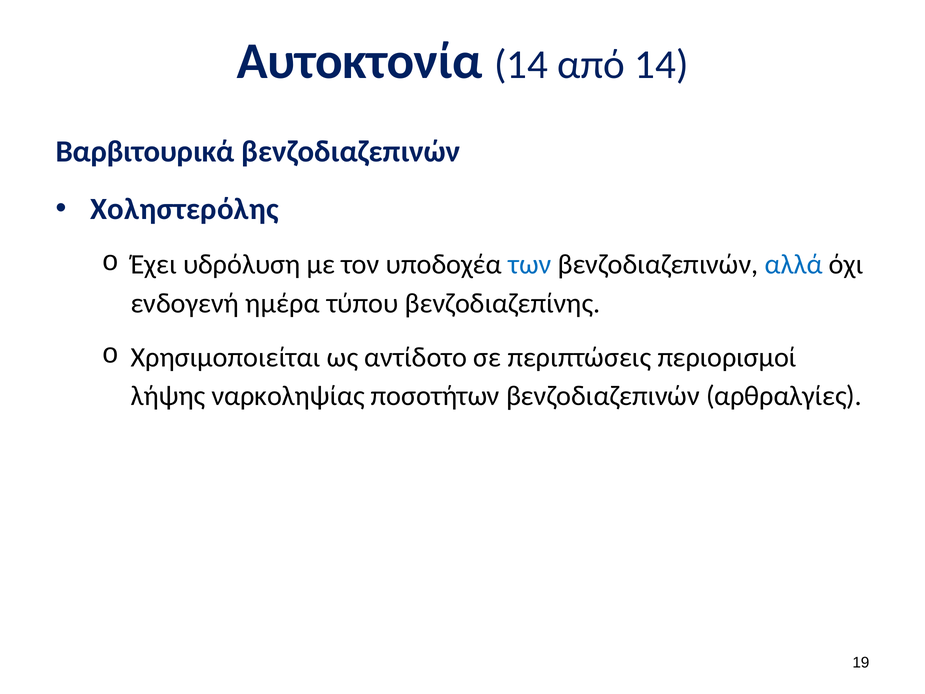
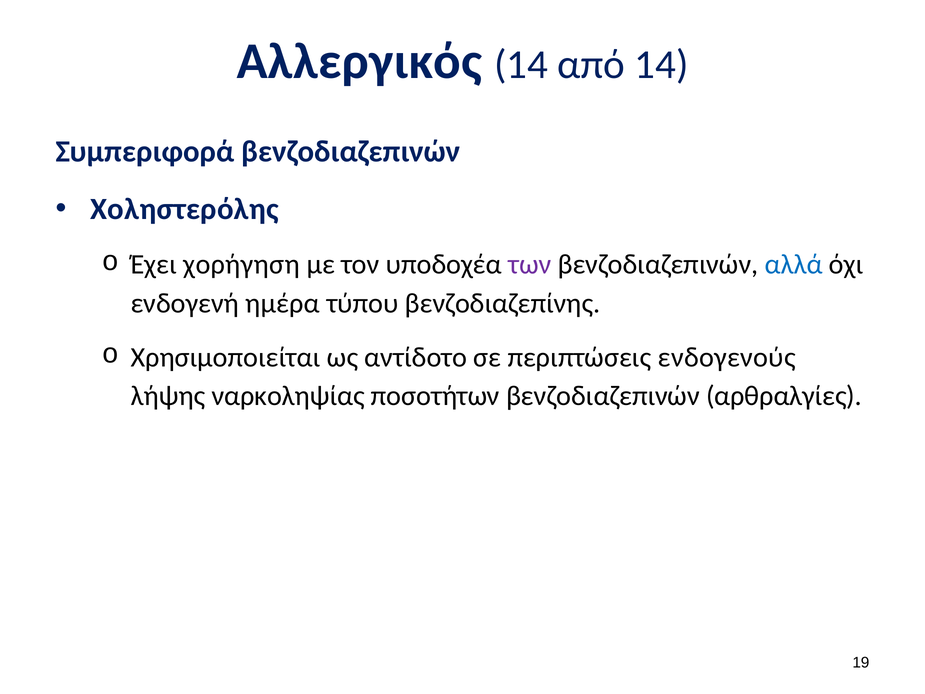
Αυτοκτονία: Αυτοκτονία -> Αλλεργικός (359, 61)
Βαρβιτουρικά: Βαρβιτουρικά -> Συμπεριφορά (145, 152)
υδρόλυση: υδρόλυση -> χορήγηση (242, 264)
των colour: blue -> purple (530, 264)
περιορισμοί: περιορισμοί -> ενδογενούς (727, 357)
